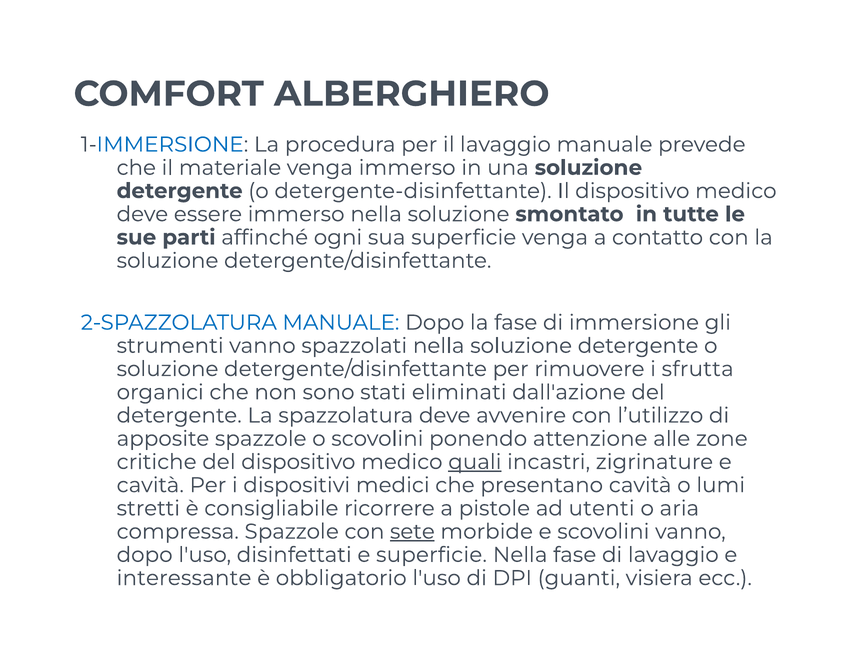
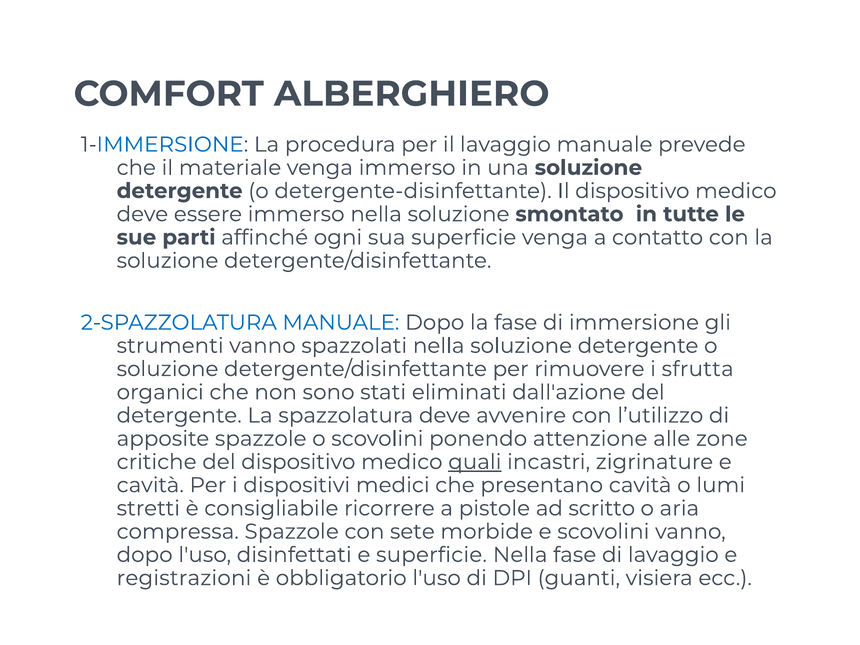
utenti: utenti -> scritto (602, 508)
sete underline: present -> none (412, 532)
interessante: interessante -> registrazioni (184, 578)
